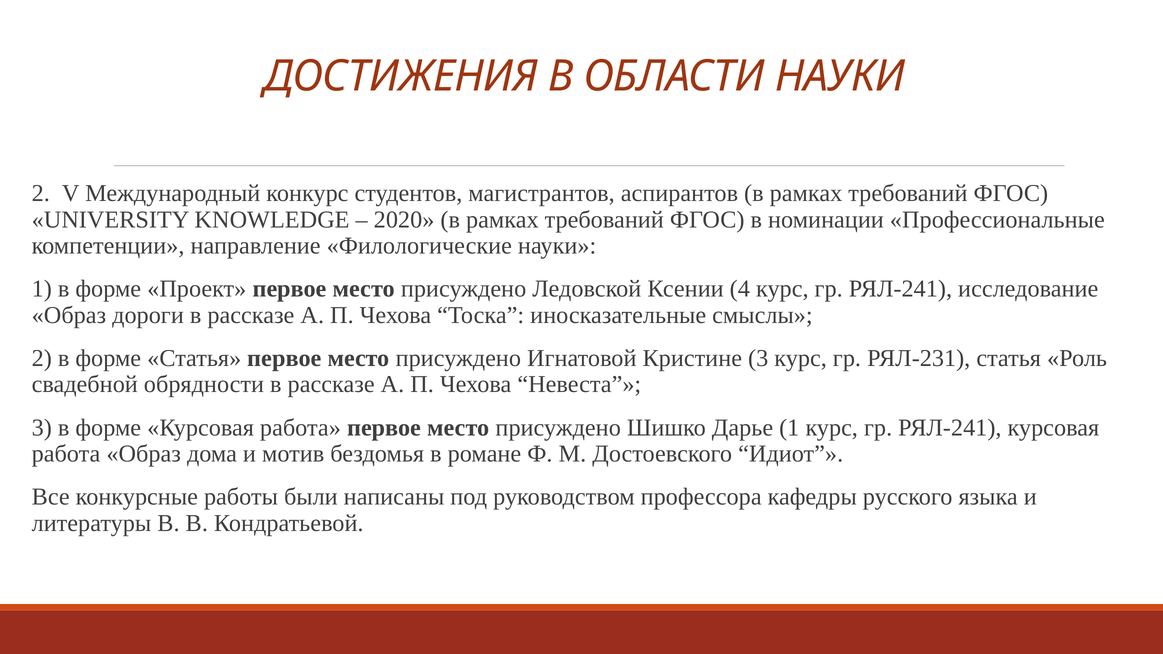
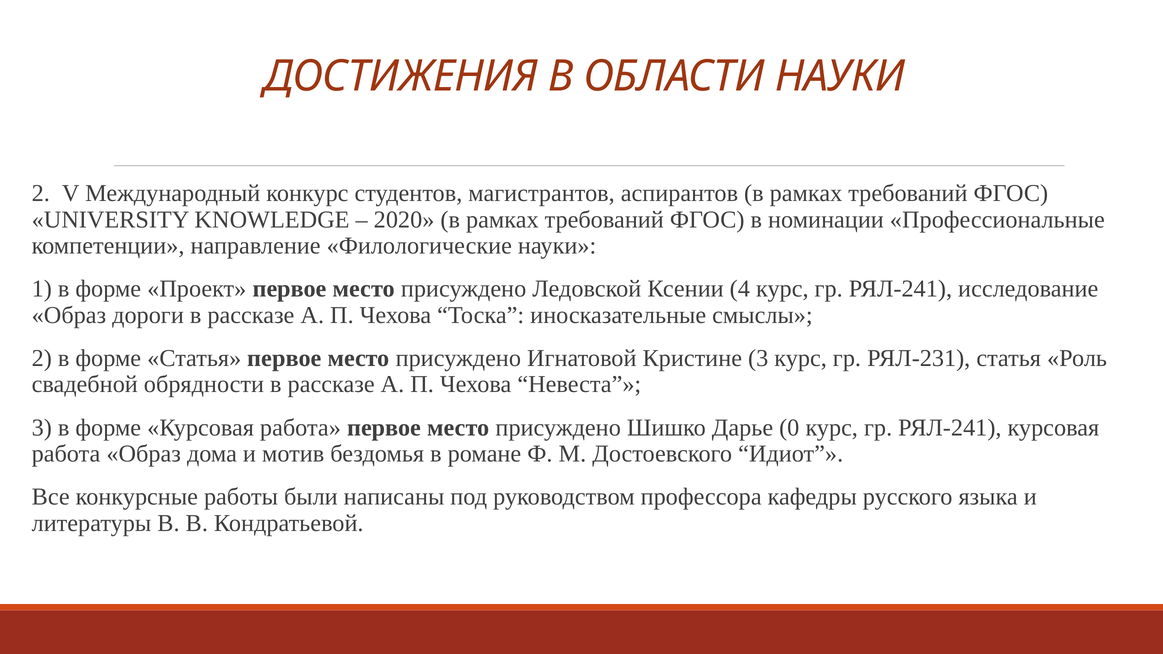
Дарье 1: 1 -> 0 (789, 428)
